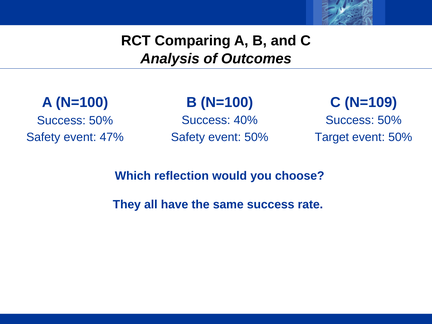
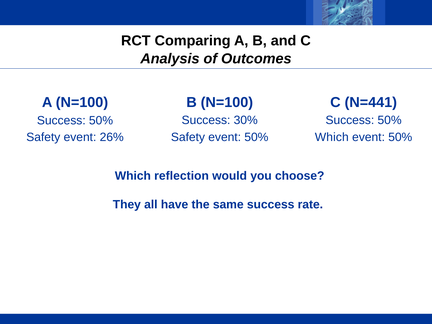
N=109: N=109 -> N=441 (371, 102)
40%: 40% -> 30% (246, 120)
Target: Target -> Which (332, 137)
47%: 47% -> 26% (112, 137)
